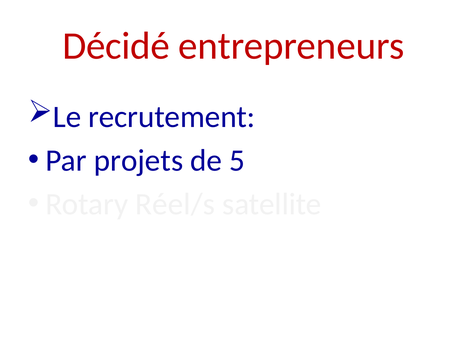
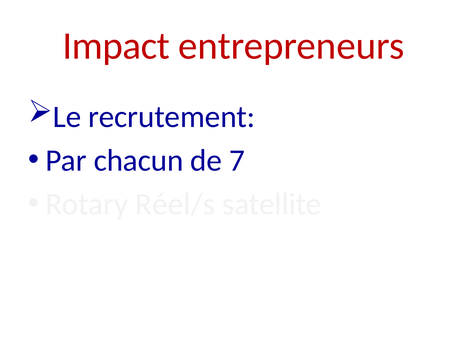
Décidé: Décidé -> Impact (116, 46)
projets: projets -> chacun (139, 160)
5: 5 -> 7 (237, 160)
